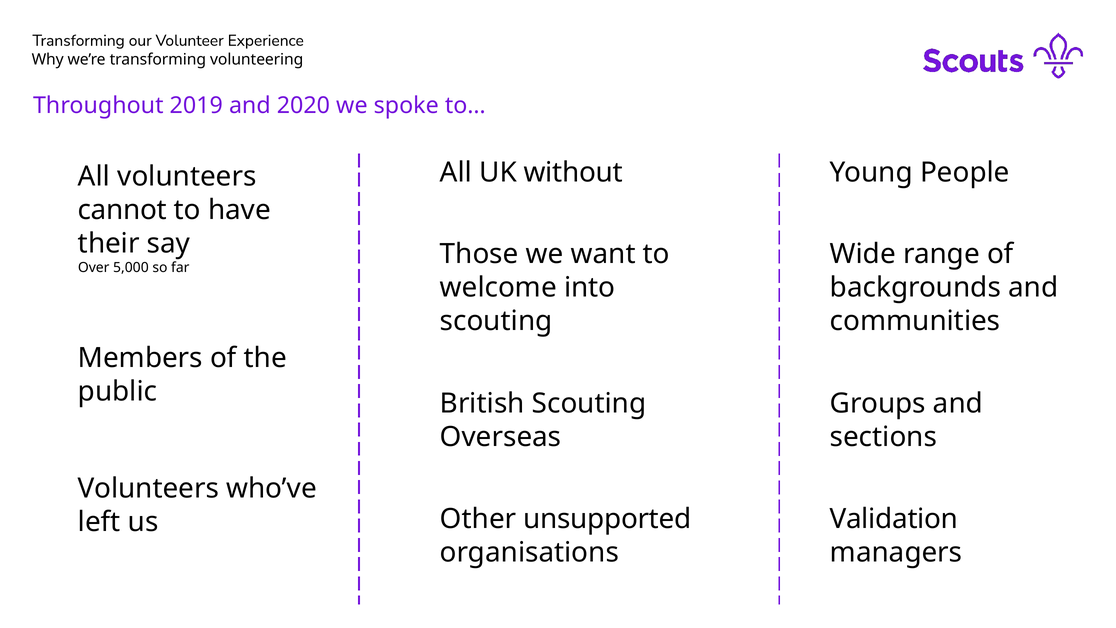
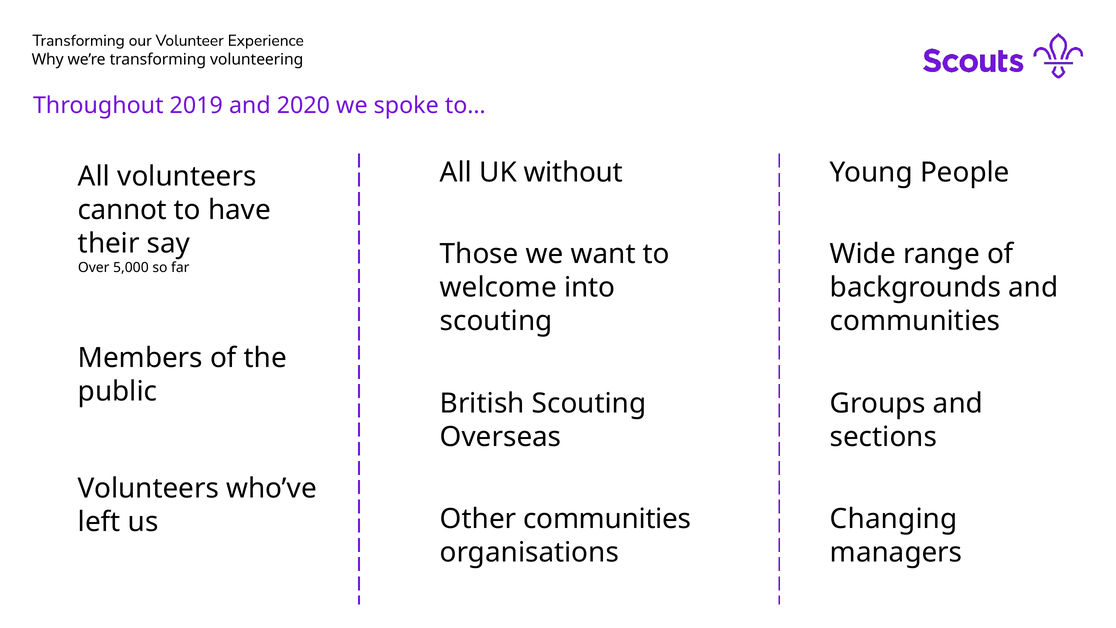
Other unsupported: unsupported -> communities (607, 519)
Validation: Validation -> Changing (894, 519)
